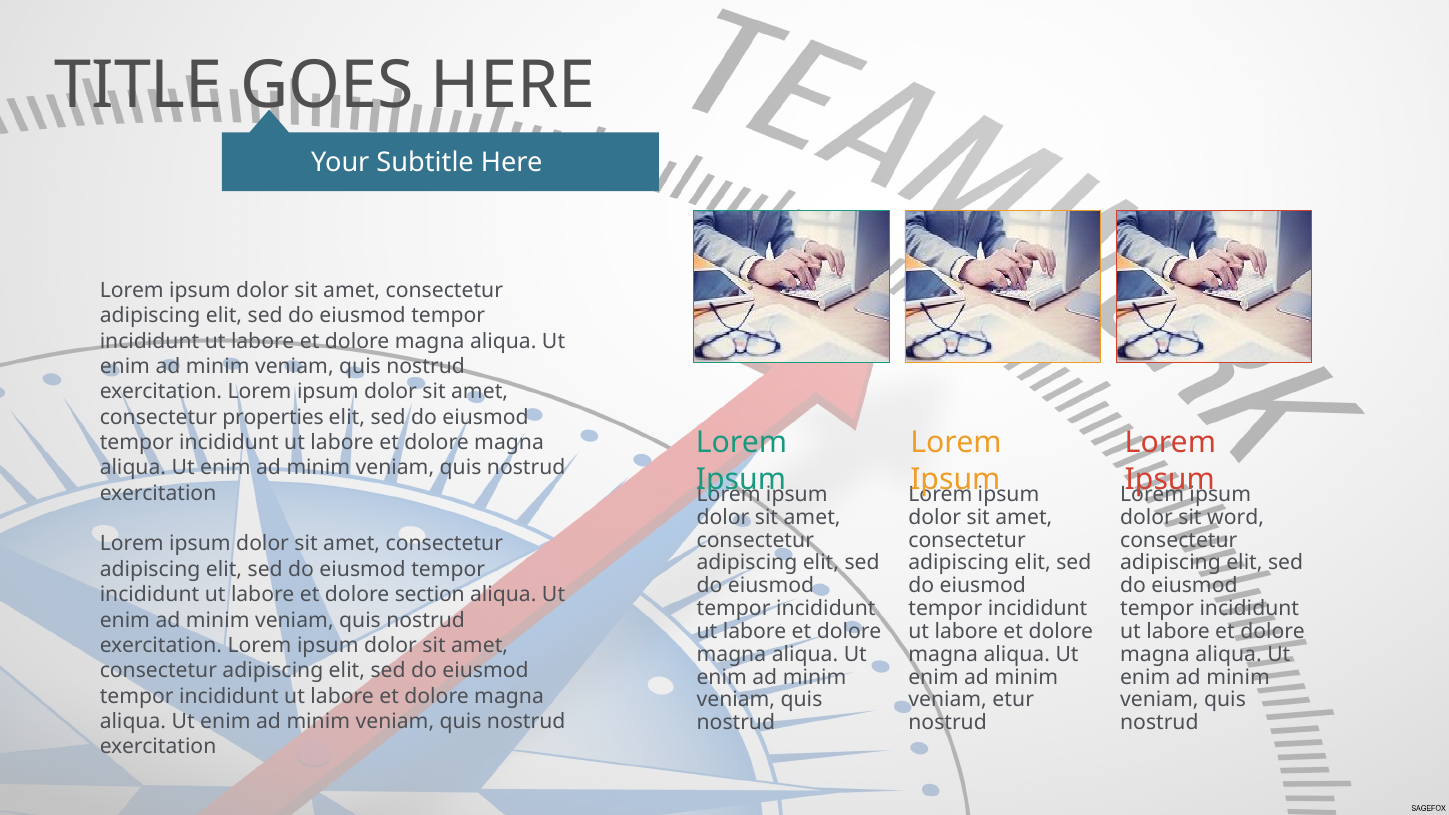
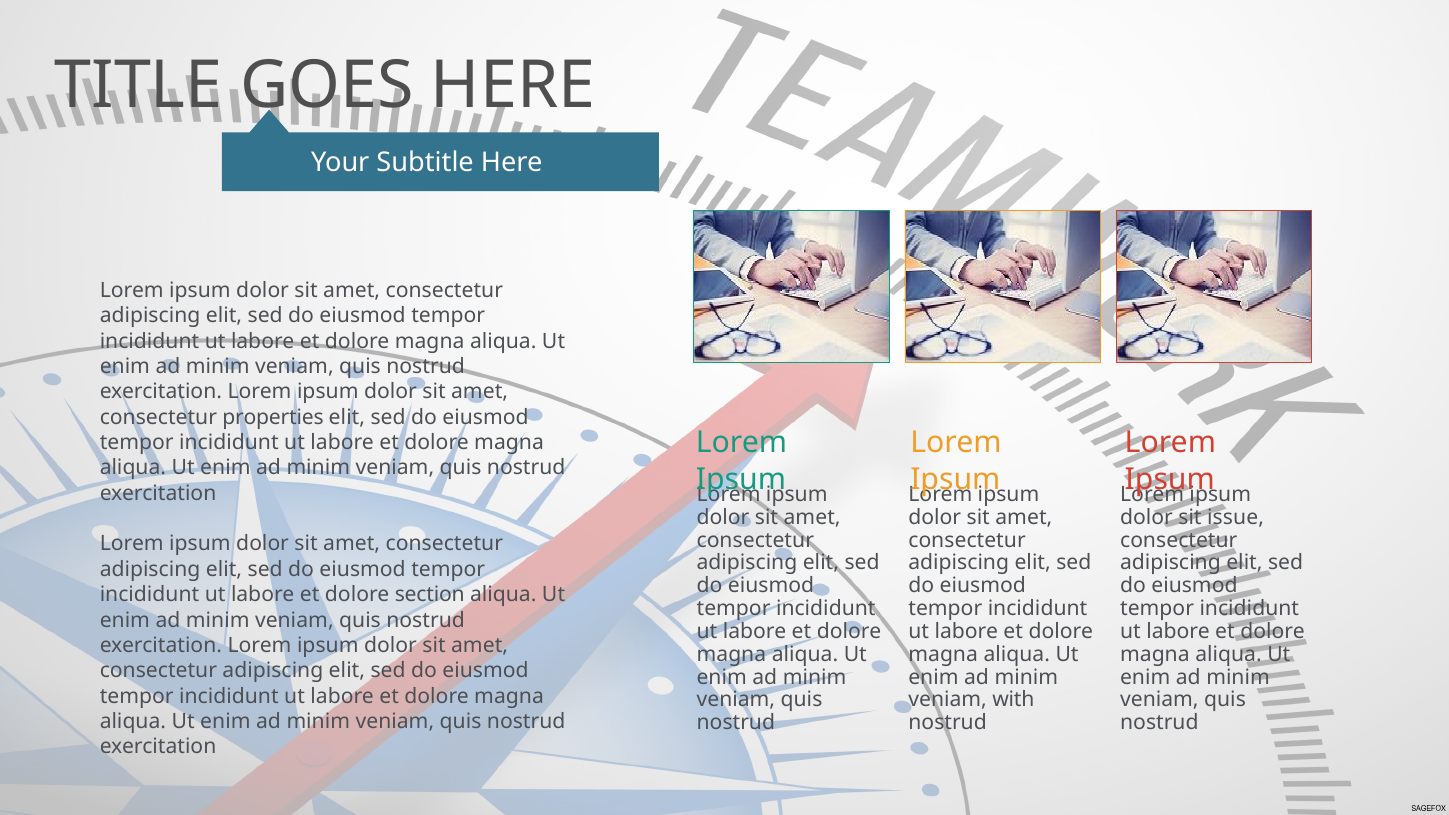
word: word -> issue (1236, 517)
etur: etur -> with (1013, 700)
